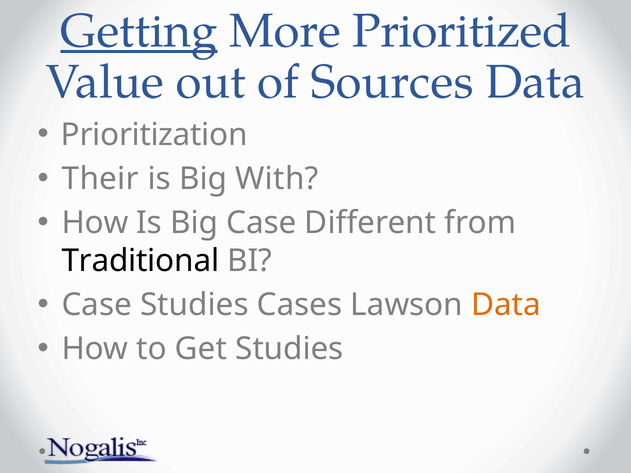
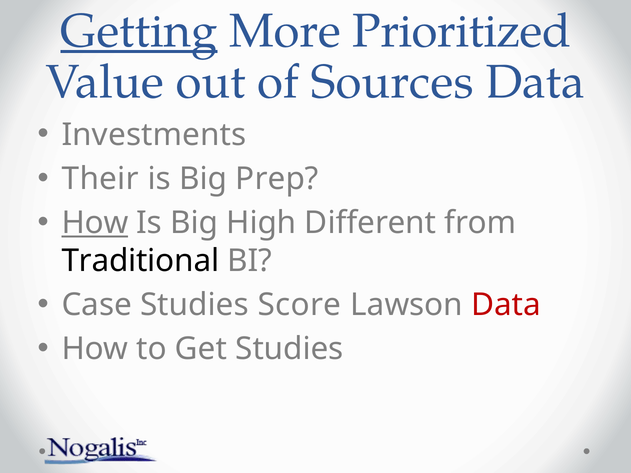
Prioritization: Prioritization -> Investments (154, 135)
With: With -> Prep (277, 179)
How underline: none -> present (95, 223)
Big Case: Case -> High (261, 223)
Cases: Cases -> Score (299, 305)
Data colour: orange -> red (506, 305)
